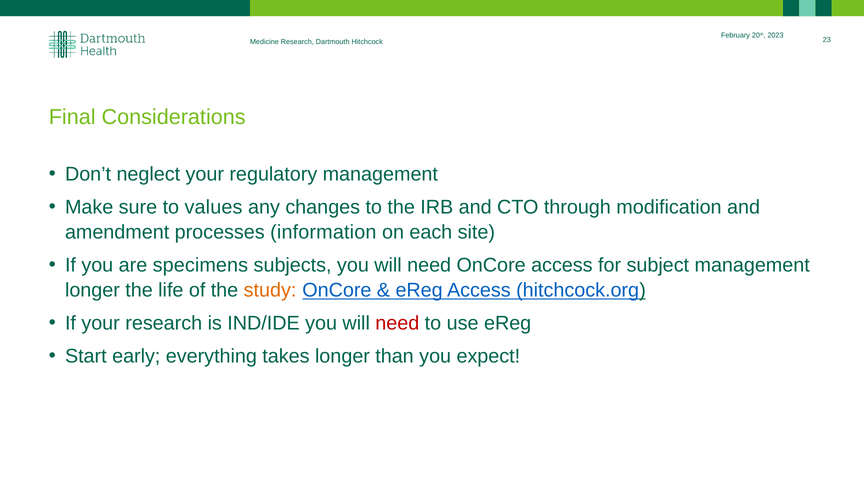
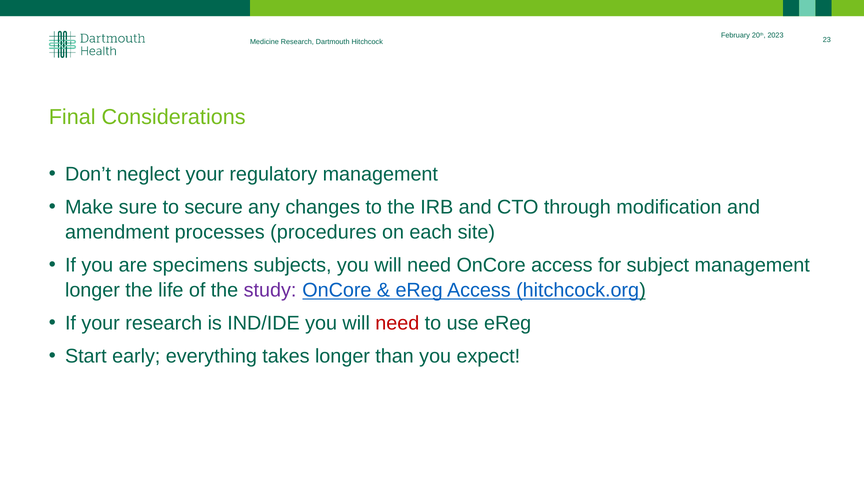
values: values -> secure (214, 207)
information: information -> procedures (323, 232)
study colour: orange -> purple (270, 290)
